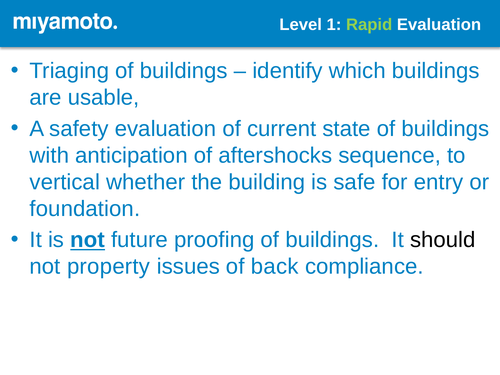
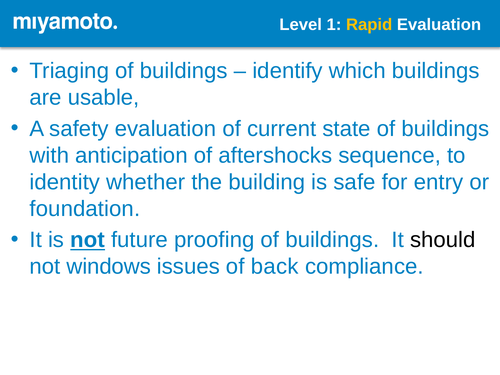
Rapid colour: light green -> yellow (369, 25)
vertical: vertical -> identity (65, 182)
property: property -> windows (109, 267)
